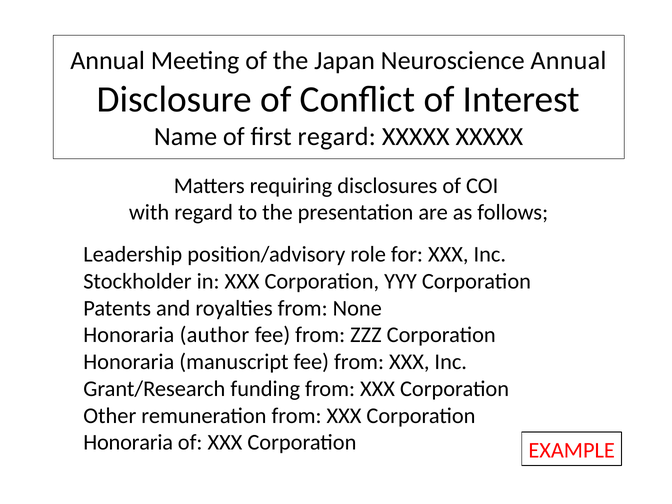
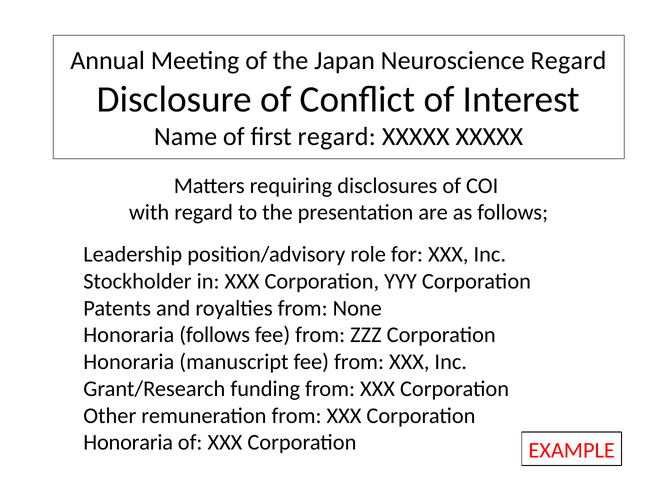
Neuroscience Annual: Annual -> Regard (568, 61)
Honoraria author: author -> follows (215, 335)
